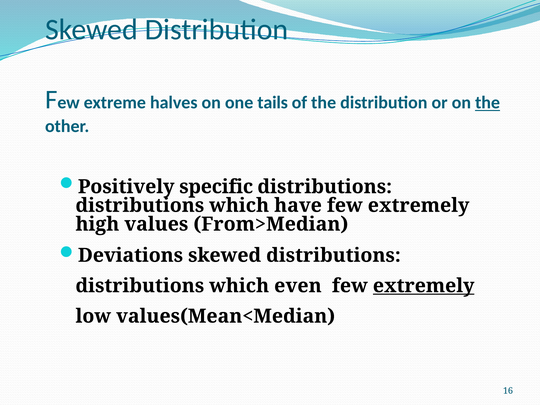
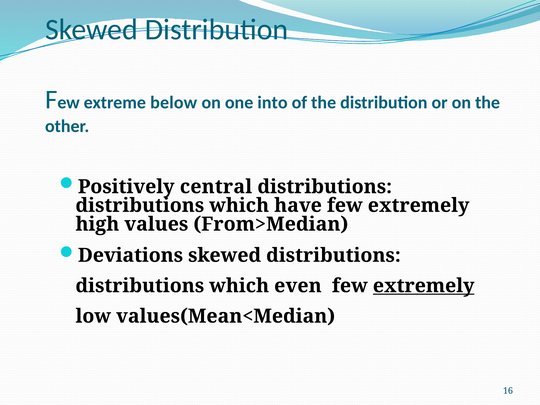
halves: halves -> below (174, 103)
tails: tails -> into (273, 103)
the underline: present -> none (488, 103)
specific: specific -> central (216, 187)
